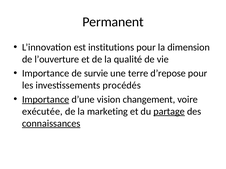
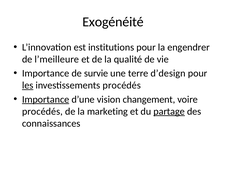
Permanent: Permanent -> Exogénéité (113, 22)
dimension: dimension -> engendrer (189, 47)
l’ouverture: l’ouverture -> l’meilleure (57, 59)
d’repose: d’repose -> d’design (168, 74)
les underline: none -> present (28, 86)
exécutée: exécutée -> procédés (42, 112)
connaissances underline: present -> none (51, 124)
